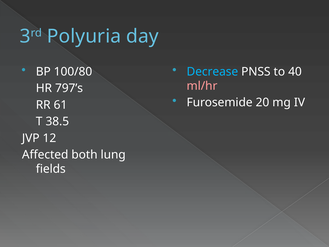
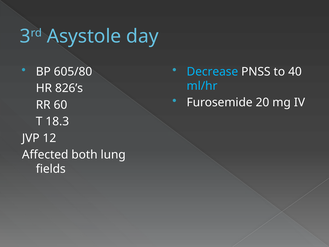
Polyuria: Polyuria -> Asystole (84, 36)
100/80: 100/80 -> 605/80 (73, 72)
ml/hr colour: pink -> light blue (202, 86)
797’s: 797’s -> 826’s (69, 88)
61: 61 -> 60 (60, 105)
38.5: 38.5 -> 18.3 (57, 121)
